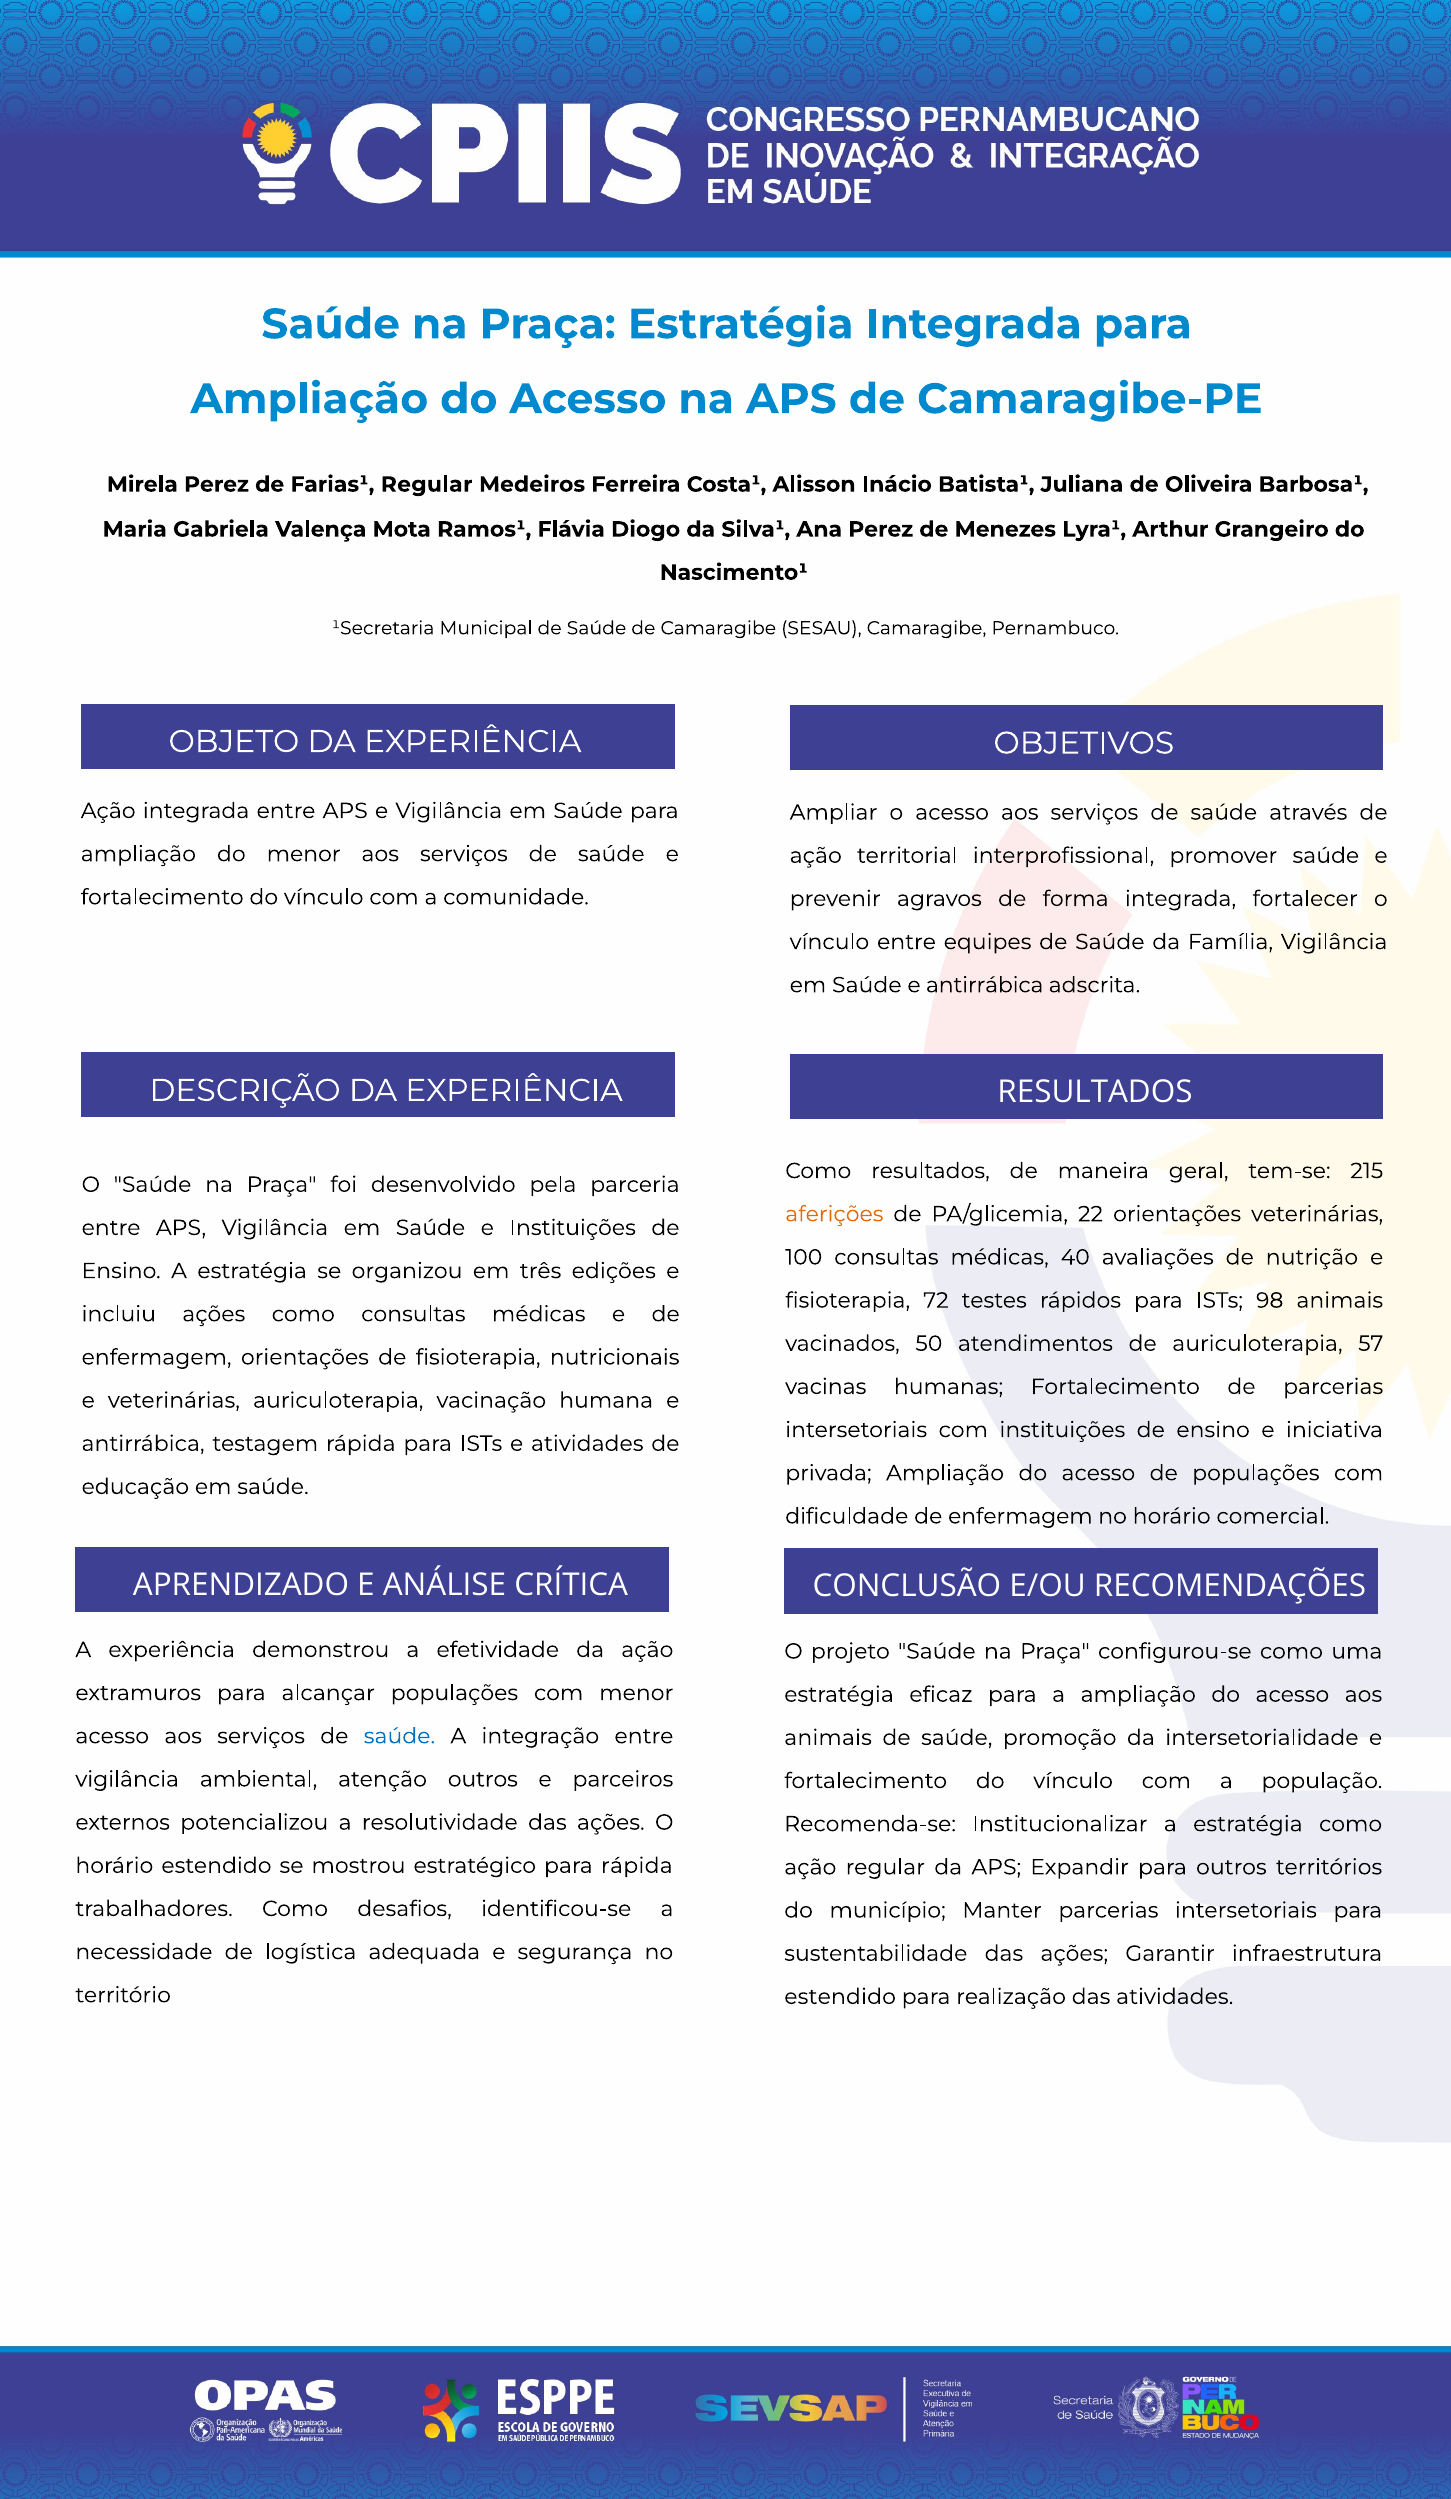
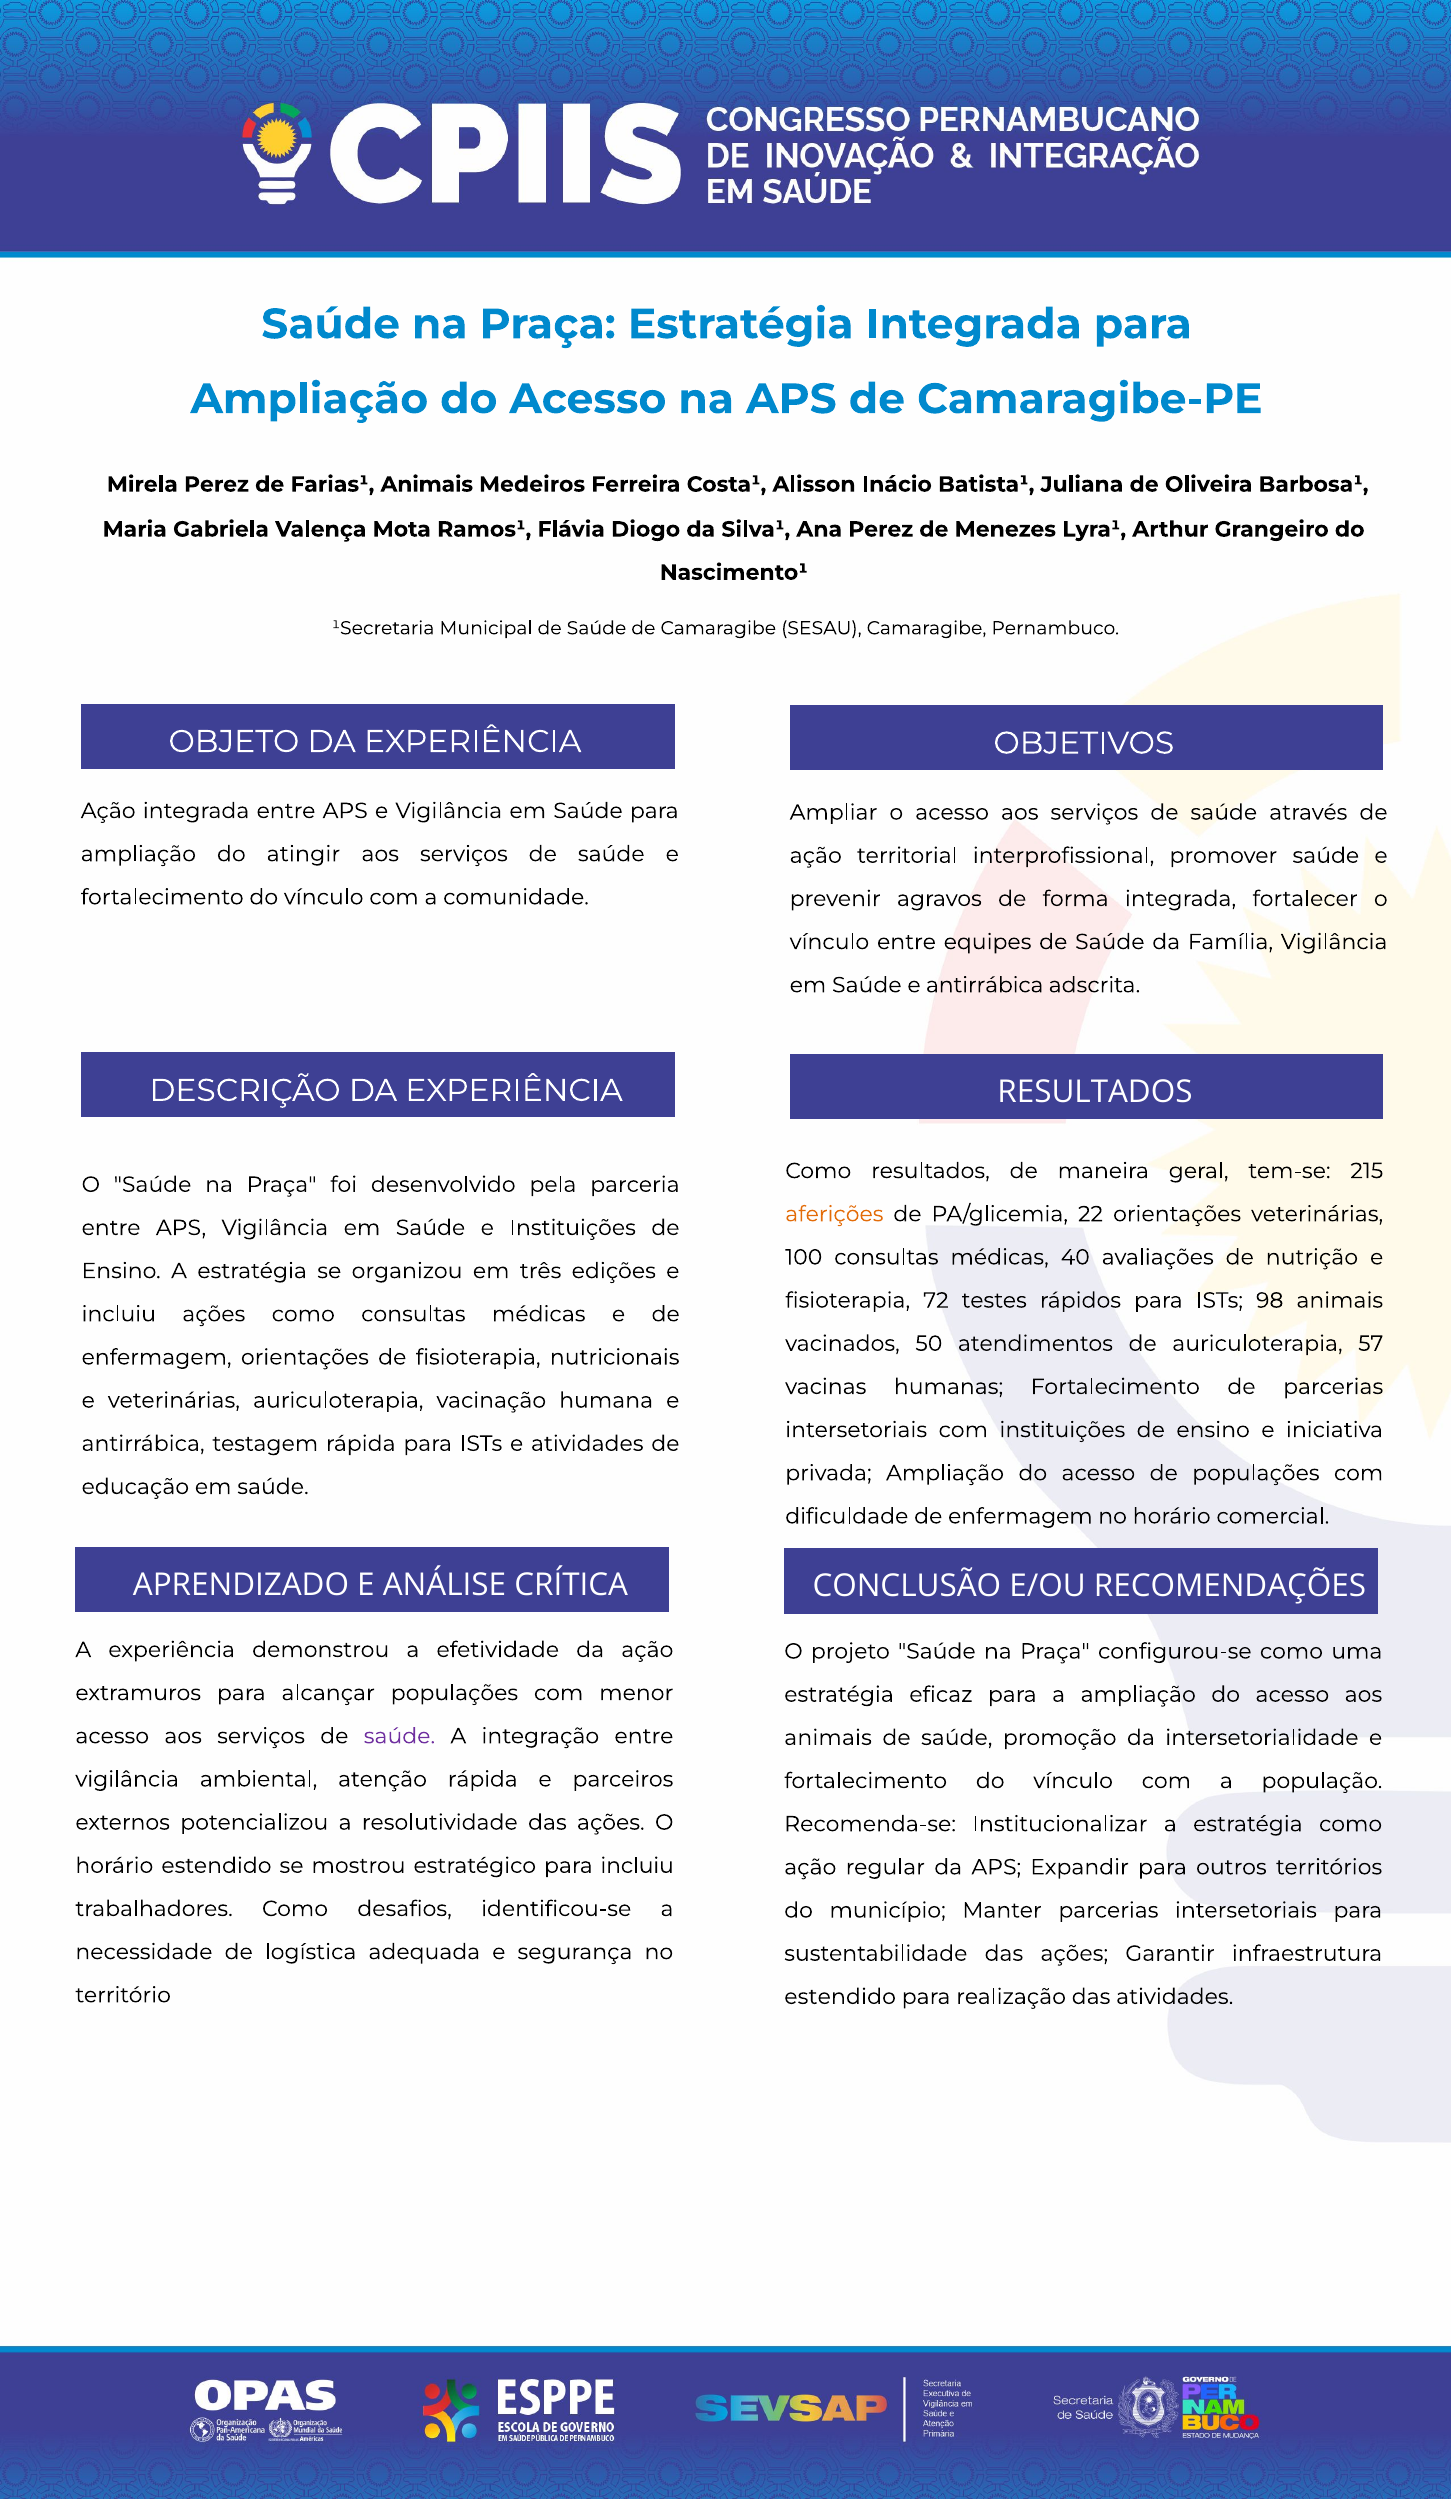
Farias¹ Regular: Regular -> Animais (427, 485)
do menor: menor -> atingir (304, 854)
saúde colour: blue -> purple (399, 1737)
atenção outros: outros -> rápida (483, 1780)
para rápida: rápida -> incluiu (637, 1867)
